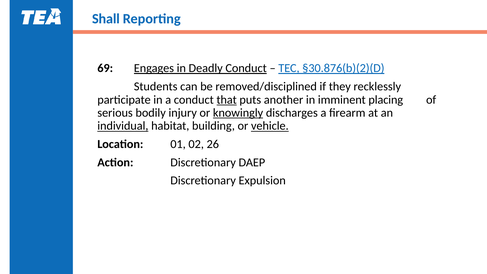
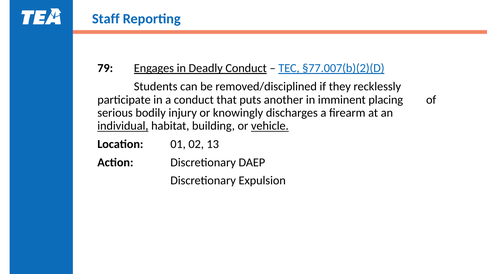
Shall: Shall -> Staff (106, 19)
69: 69 -> 79 (105, 68)
§30.876(b)(2)(D: §30.876(b)(2)(D -> §77.007(b)(2)(D (343, 68)
that underline: present -> none (227, 100)
knowingly underline: present -> none (238, 113)
26: 26 -> 13 (213, 144)
